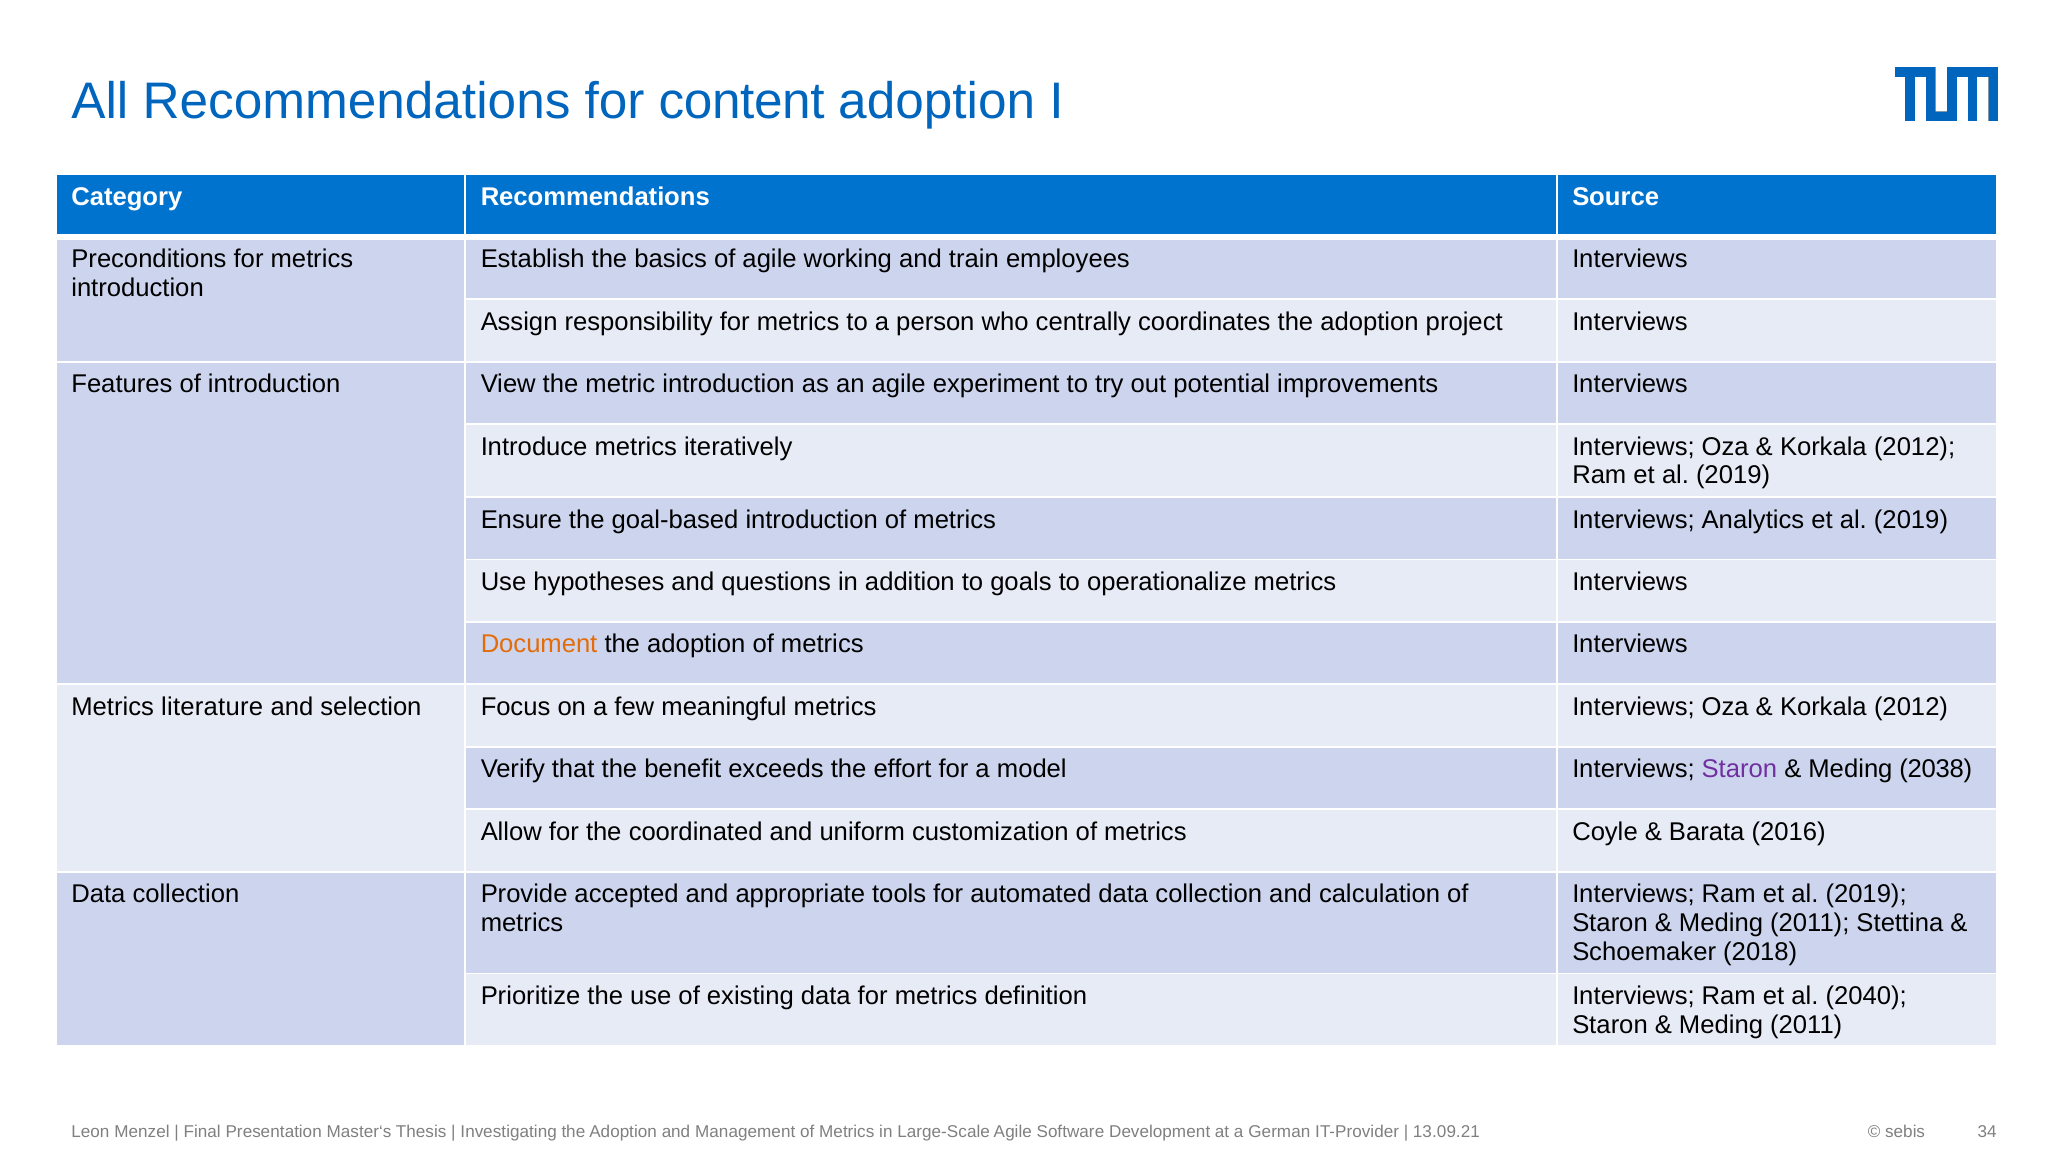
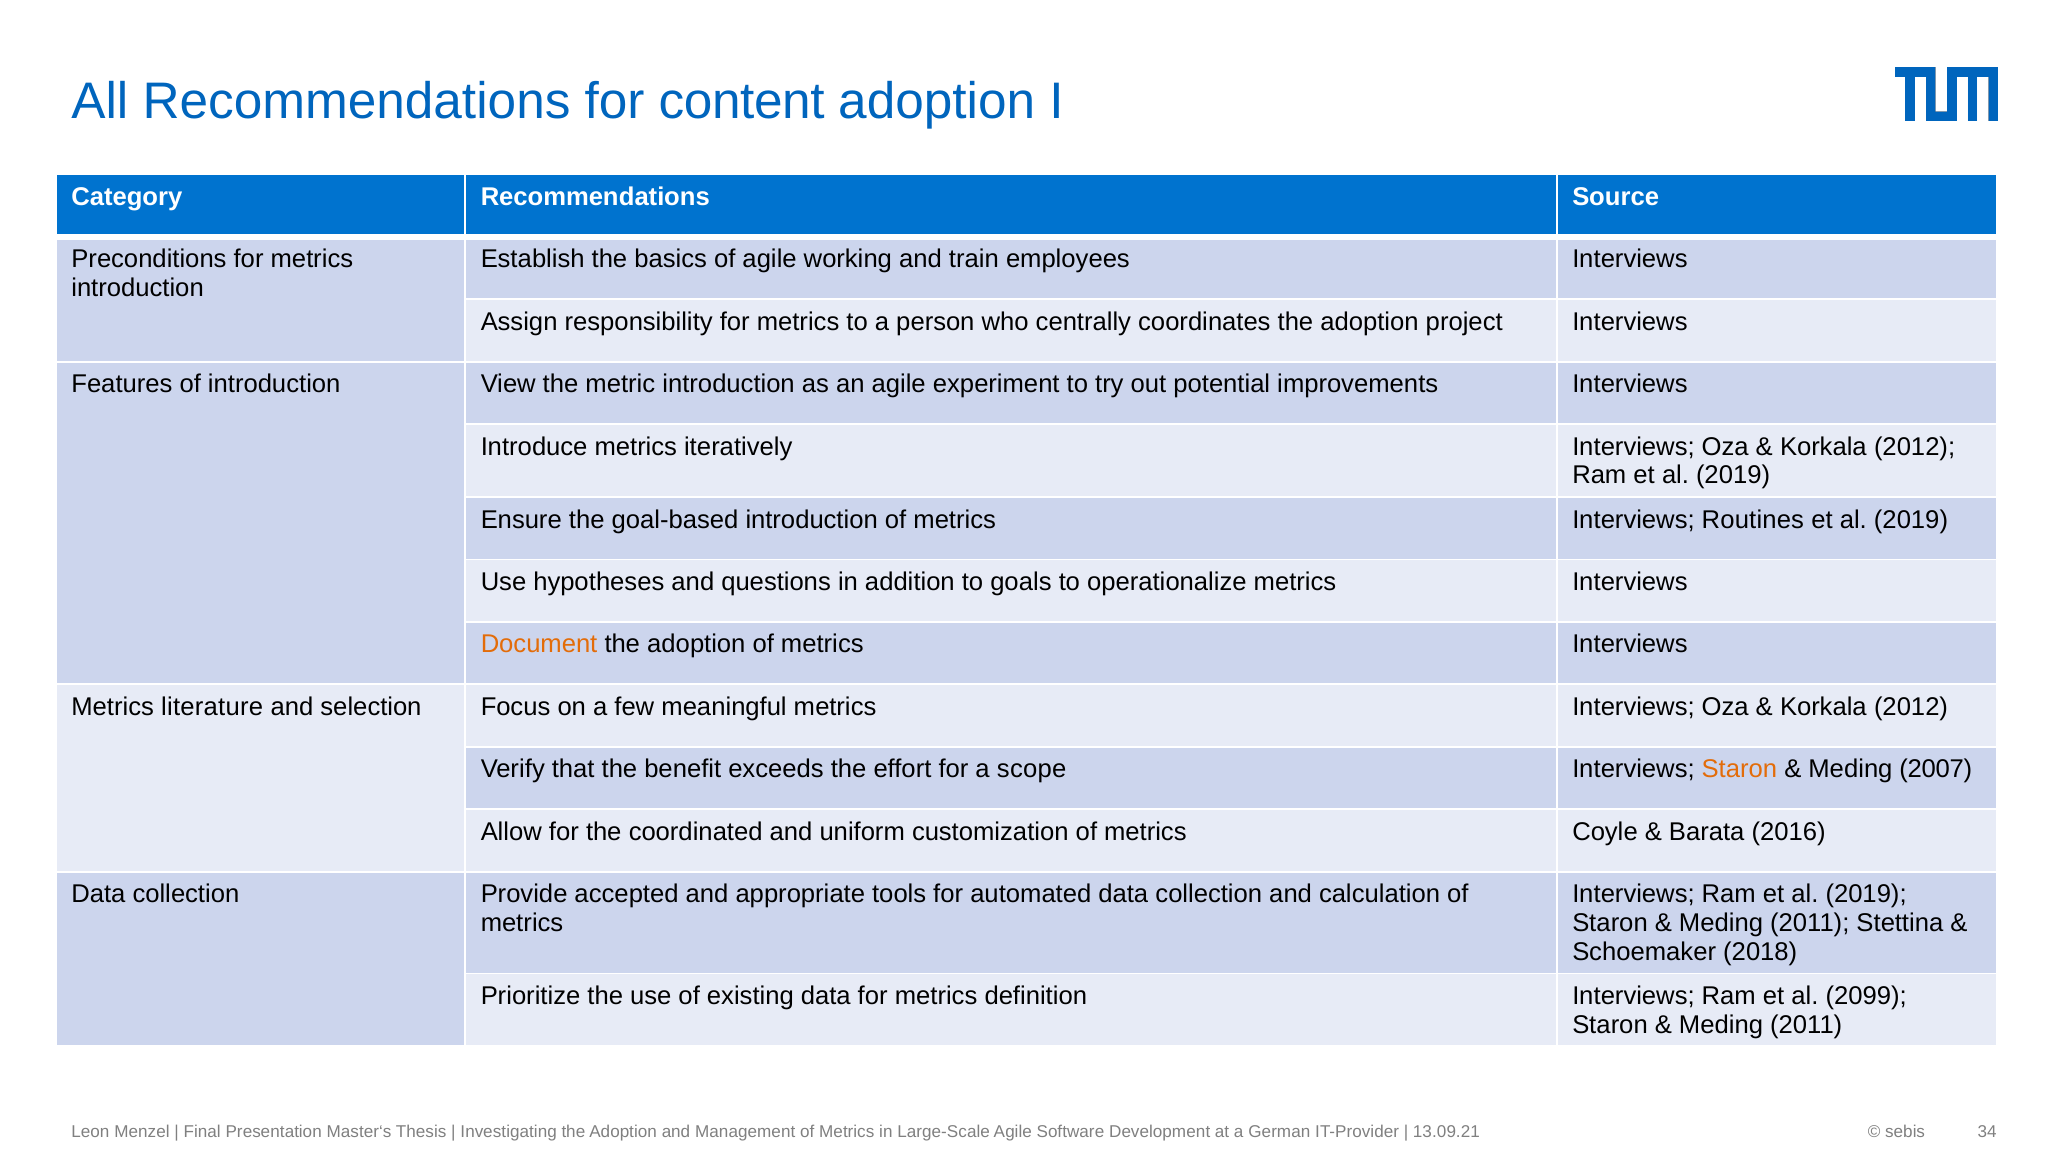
Analytics: Analytics -> Routines (1753, 520)
model: model -> scope (1032, 769)
Staron colour: purple -> orange (1739, 769)
2038: 2038 -> 2007 (1936, 769)
2040: 2040 -> 2099 (1866, 996)
